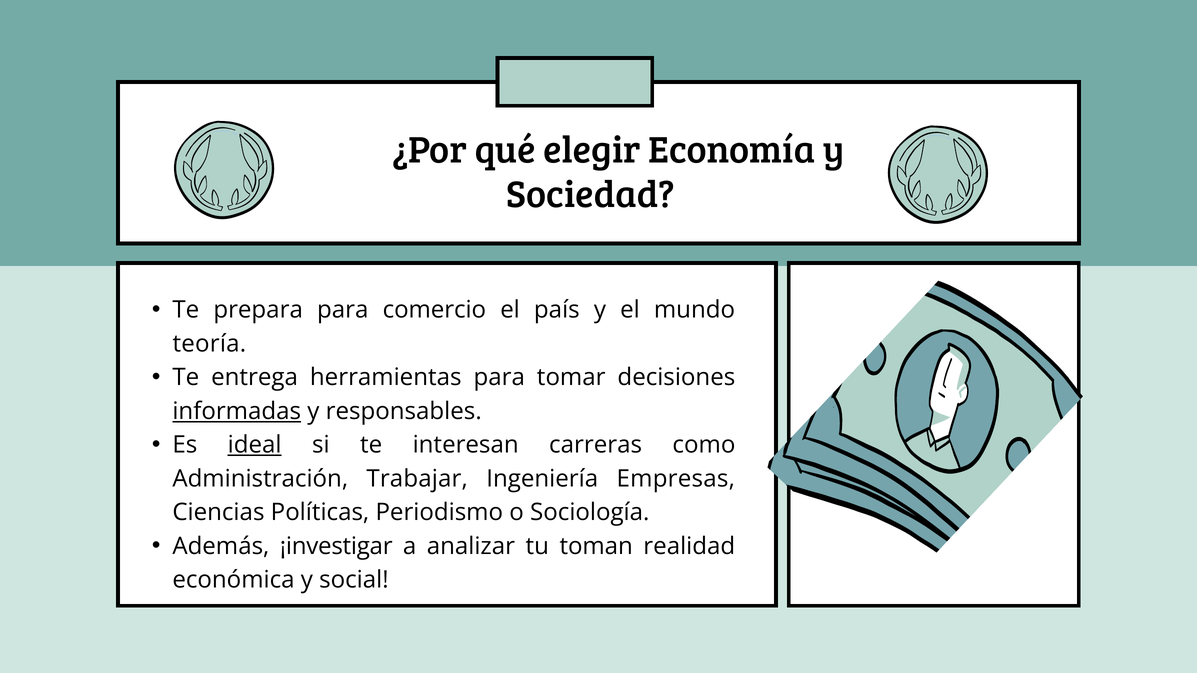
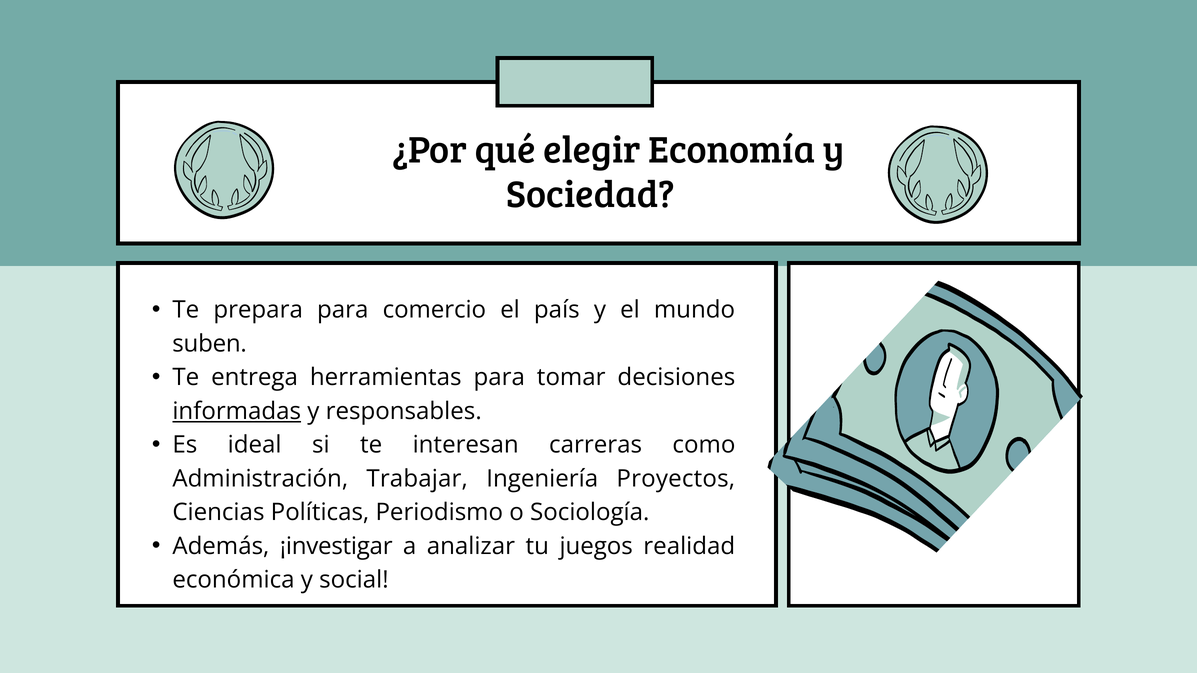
teoría: teoría -> suben (210, 344)
ideal underline: present -> none (255, 445)
Empresas: Empresas -> Proyectos (676, 479)
toman: toman -> juegos (596, 546)
